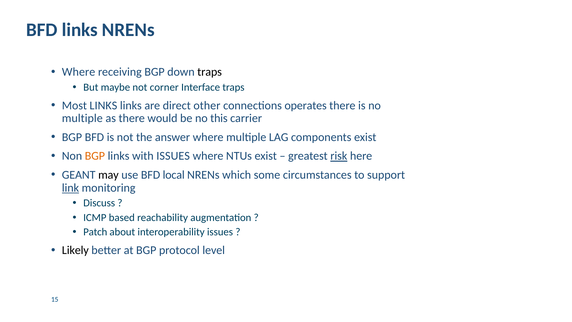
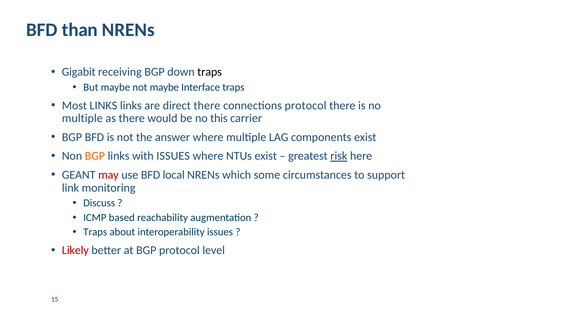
BFD links: links -> than (80, 30)
Where: Where -> Gigabit (79, 72)
not corner: corner -> maybe (164, 87)
direct other: other -> there (207, 105)
connections operates: operates -> protocol (306, 105)
may colour: black -> red (108, 175)
link underline: present -> none (70, 188)
Patch: Patch -> Traps (95, 232)
Likely colour: black -> red (75, 250)
